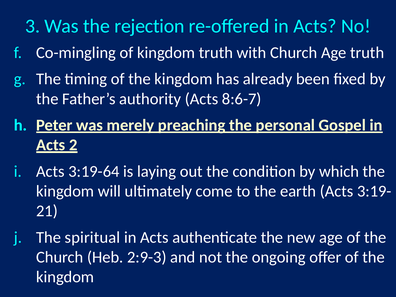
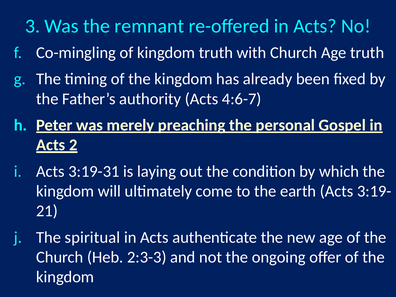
rejection: rejection -> remnant (149, 26)
8:6-7: 8:6-7 -> 4:6-7 (242, 99)
3:19-64: 3:19-64 -> 3:19-31 (94, 171)
2:9-3: 2:9-3 -> 2:3-3 (147, 257)
